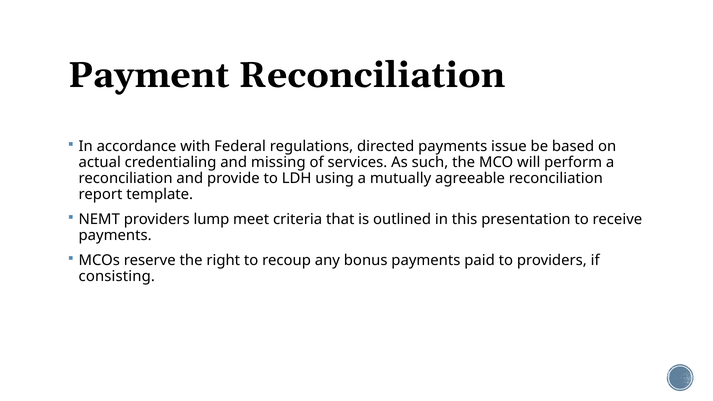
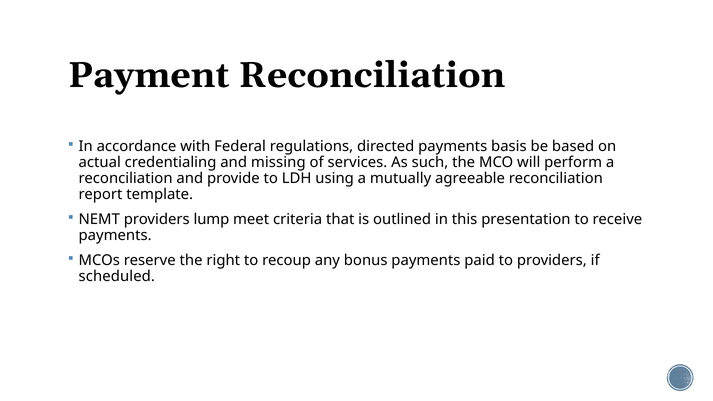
issue: issue -> basis (509, 146)
consisting: consisting -> scheduled (117, 277)
